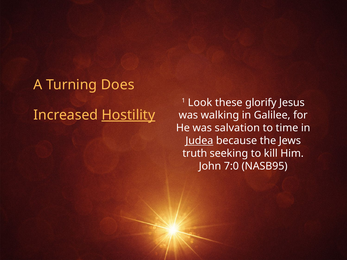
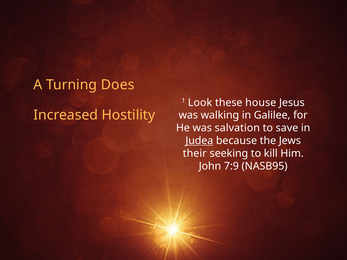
glorify: glorify -> house (261, 103)
Hostility underline: present -> none (128, 115)
time: time -> save (287, 128)
truth: truth -> their (195, 153)
7:0: 7:0 -> 7:9 (231, 166)
